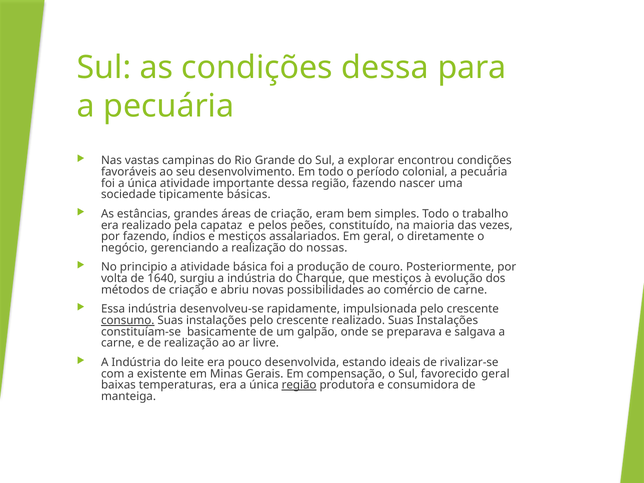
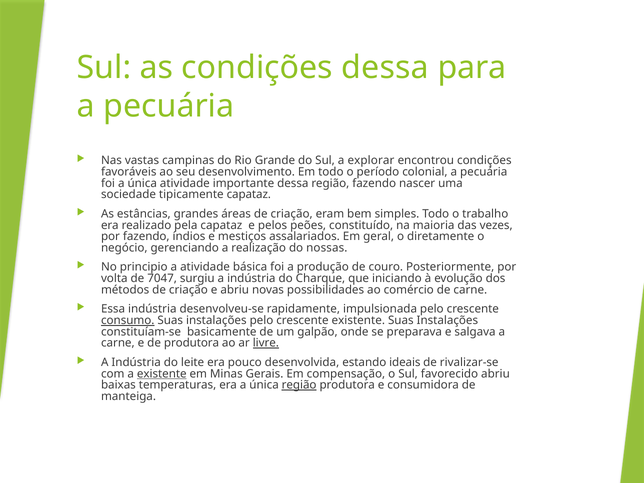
tipicamente básicas: básicas -> capataz (249, 195)
1640: 1640 -> 7047 (162, 278)
que mestiços: mestiços -> iniciando (397, 278)
crescente realizado: realizado -> existente (358, 320)
de realização: realização -> produtora (192, 343)
livre underline: none -> present (266, 343)
existente underline: none -> present (162, 374)
favorecido geral: geral -> abriu (495, 374)
